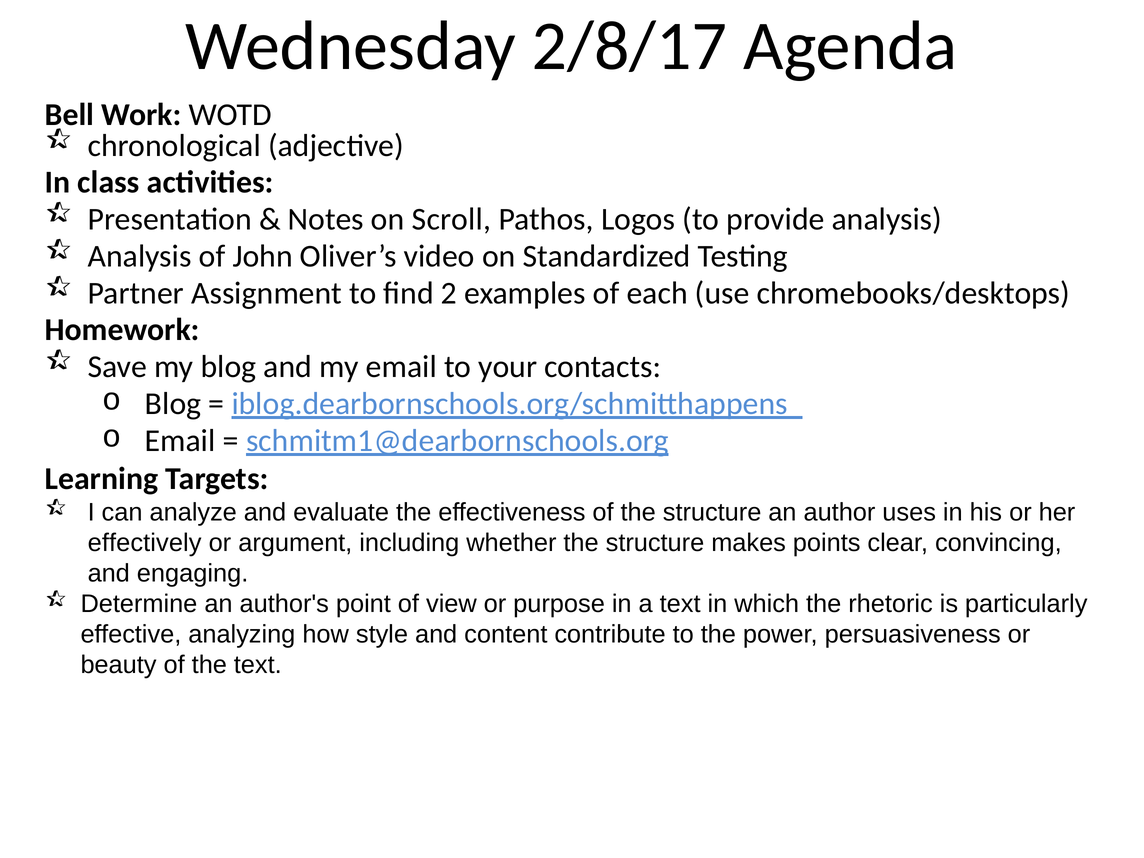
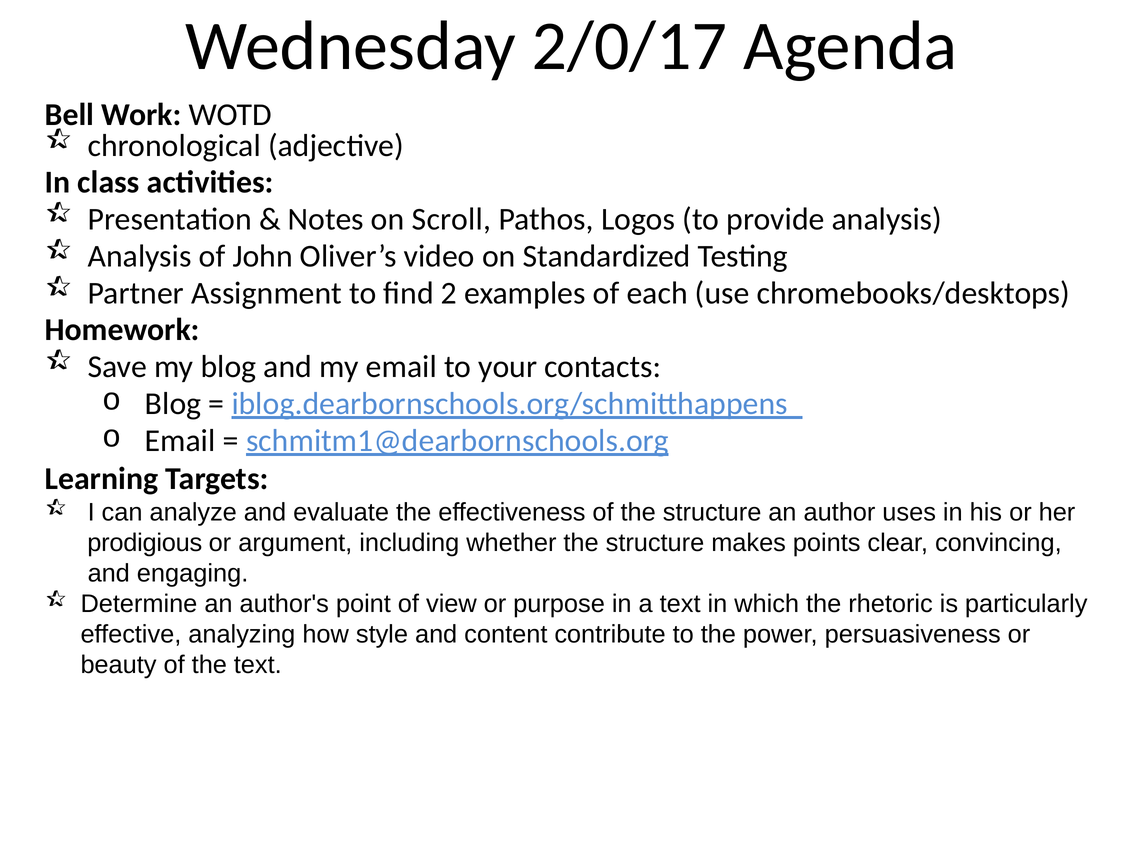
2/8/17: 2/8/17 -> 2/0/17 (629, 46)
effectively: effectively -> prodigious (145, 543)
